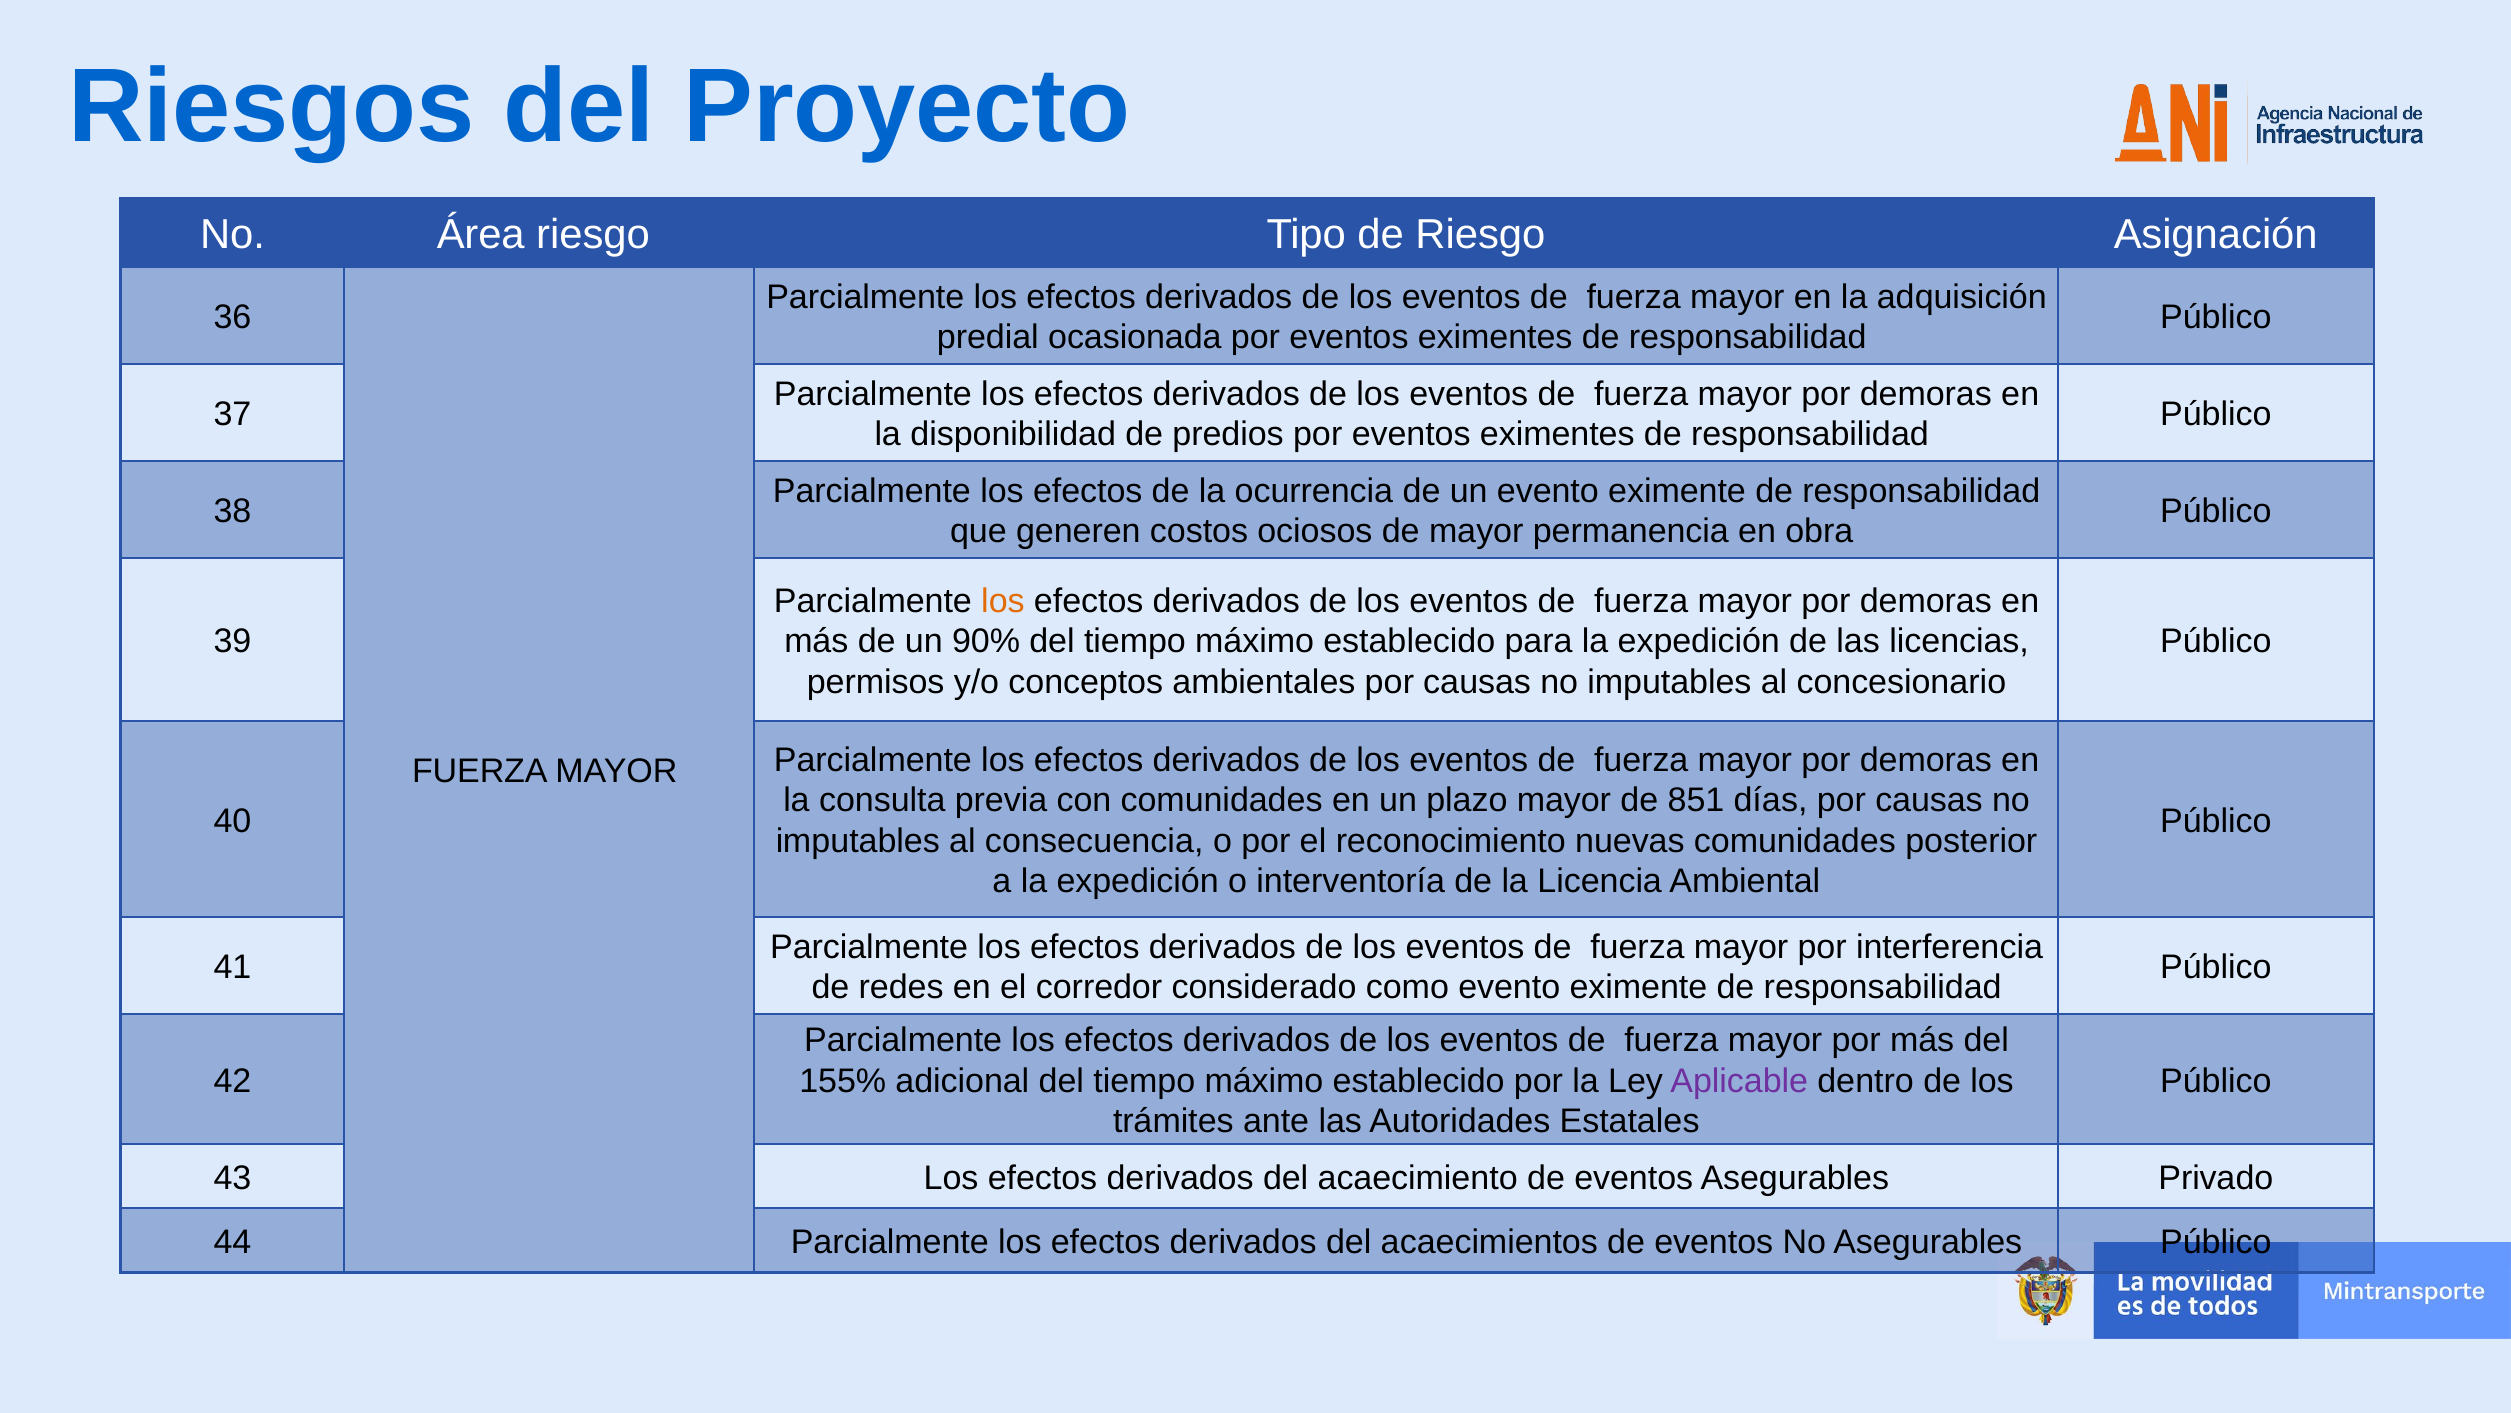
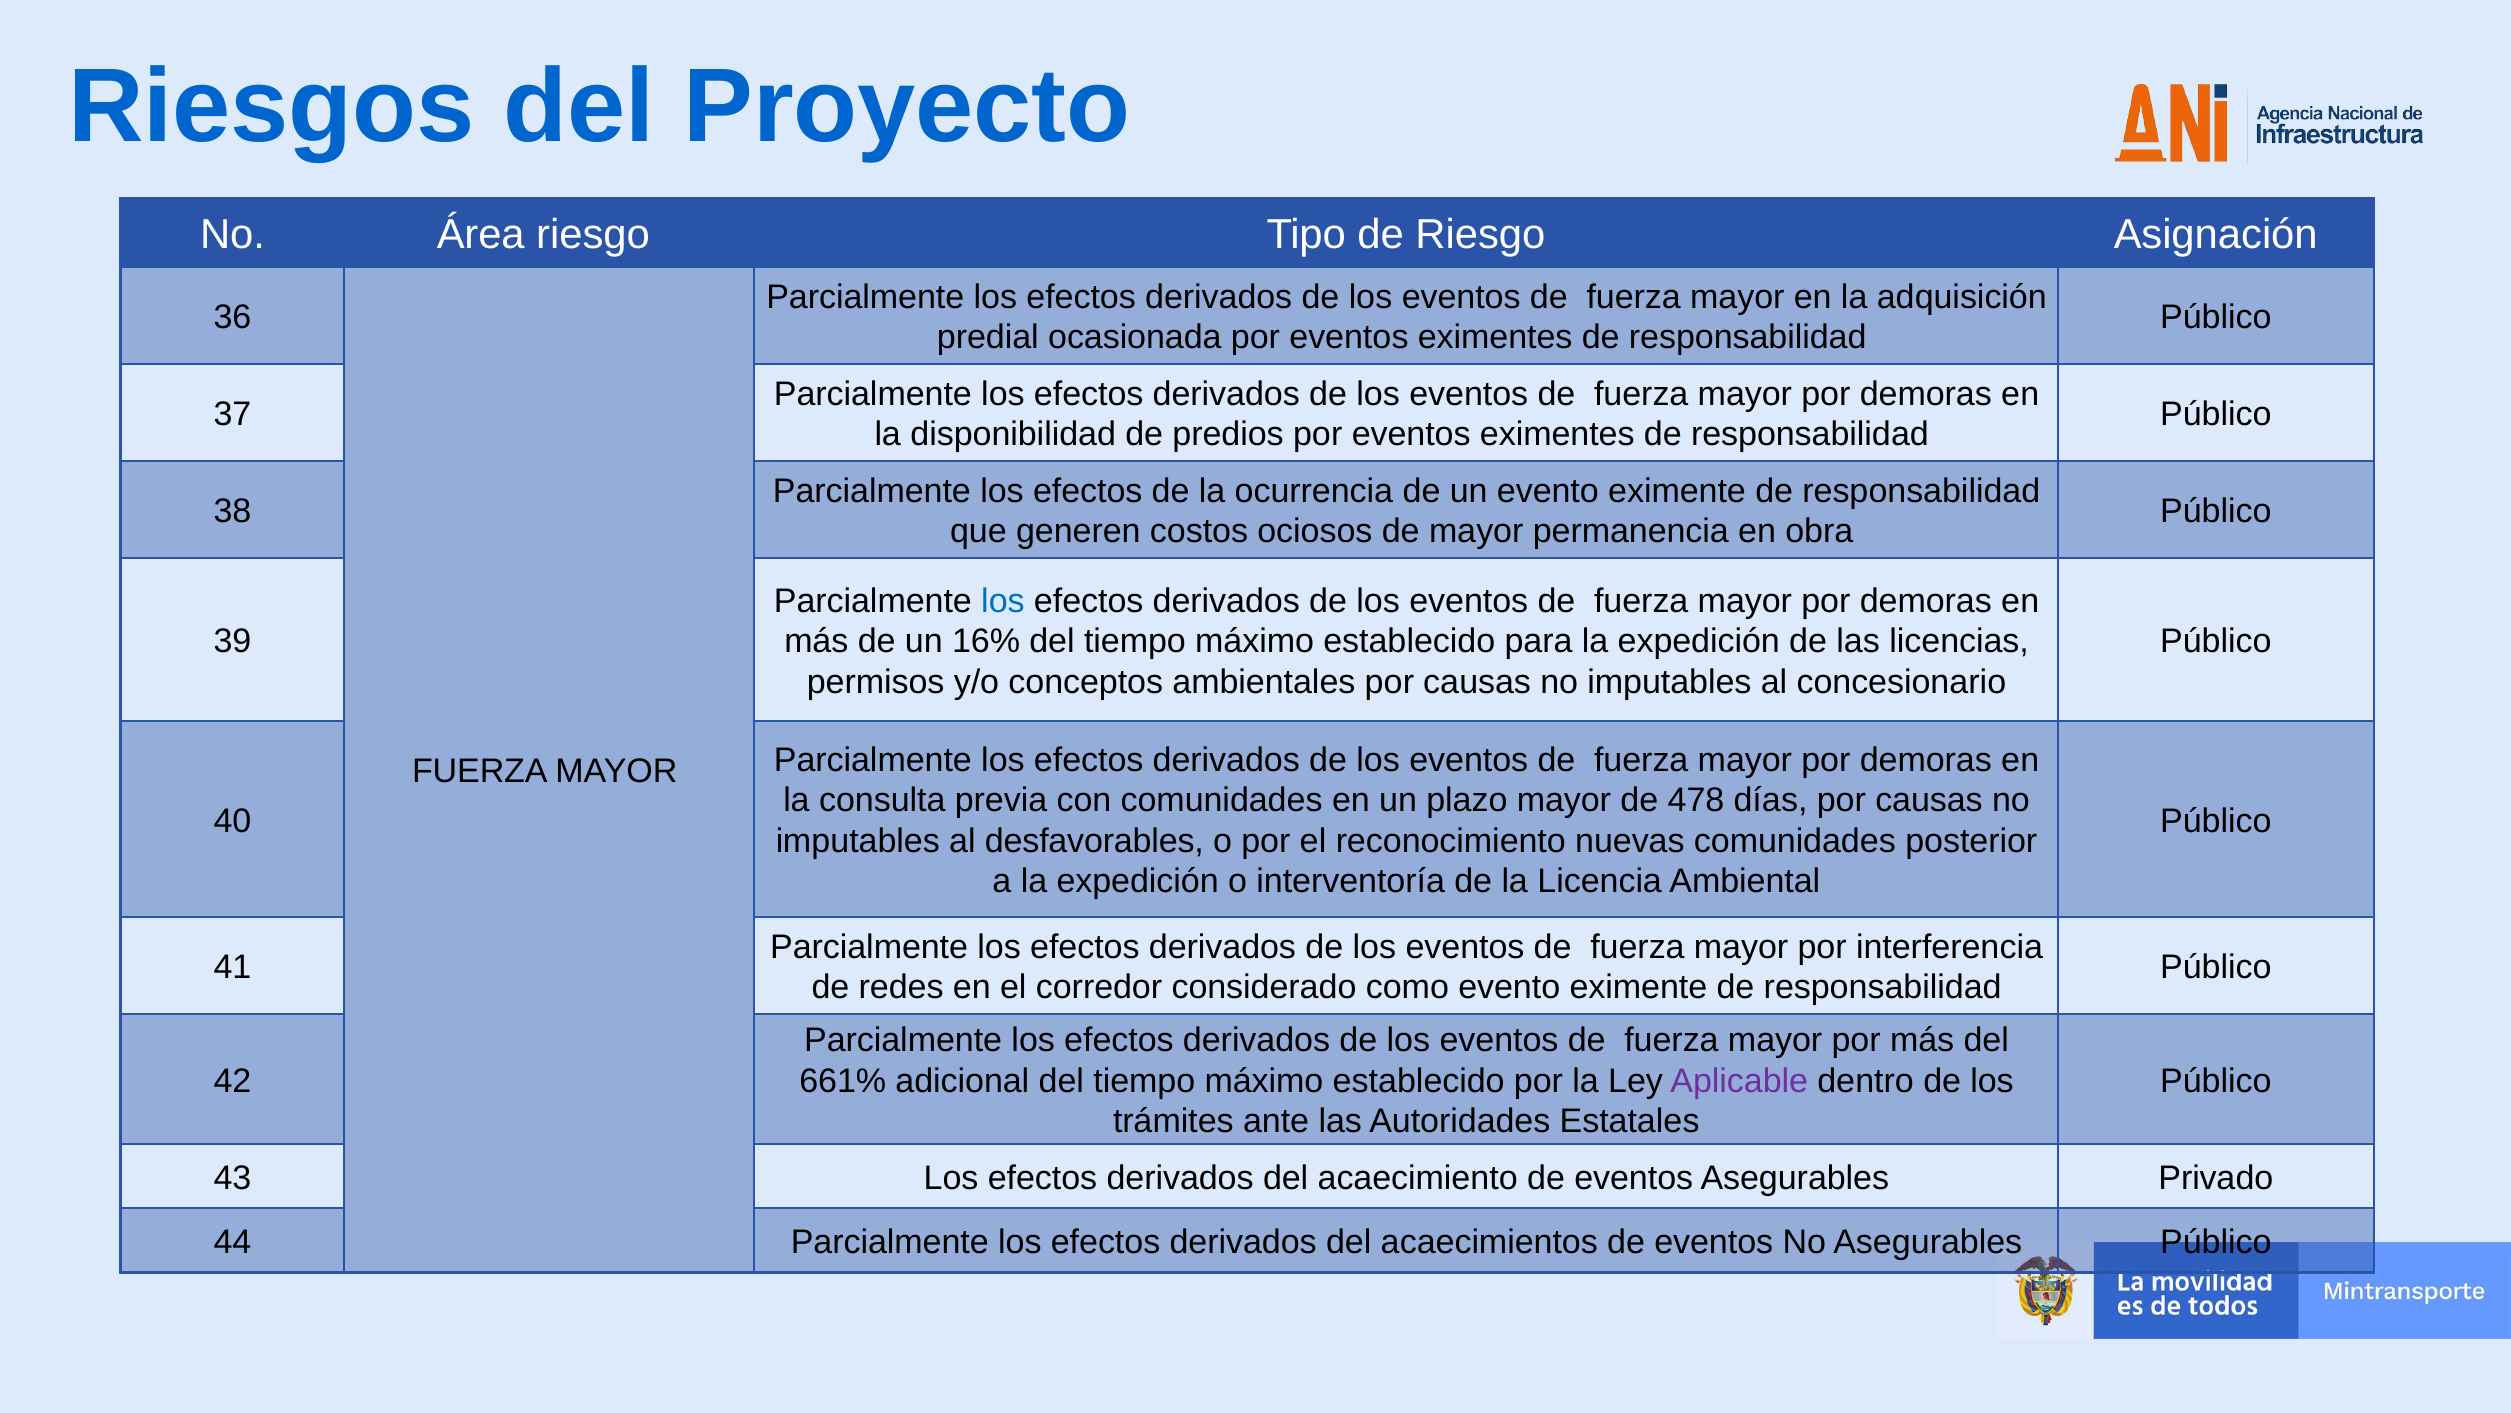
los colour: orange -> blue (1003, 601)
90%: 90% -> 16% (986, 641)
851: 851 -> 478 (1696, 800)
consecuencia: consecuencia -> desfavorables (1094, 841)
155%: 155% -> 661% (843, 1080)
